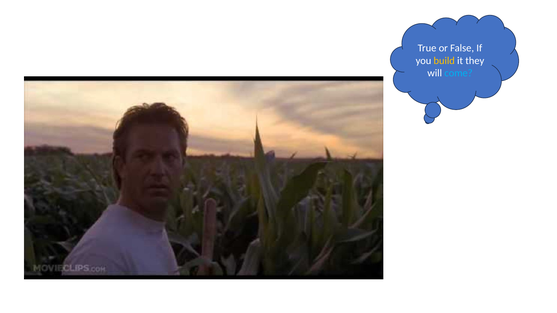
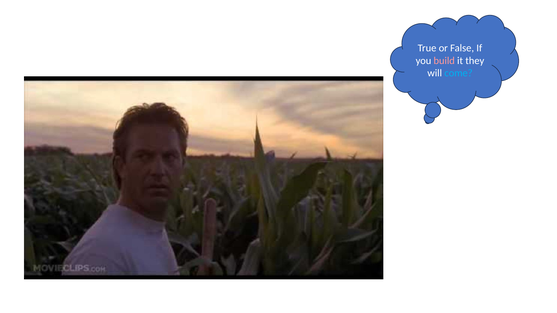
build colour: yellow -> pink (444, 61)
